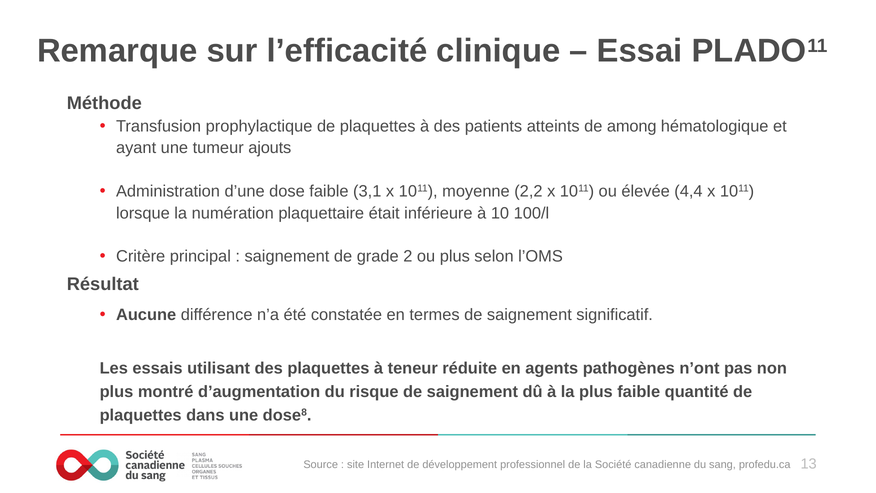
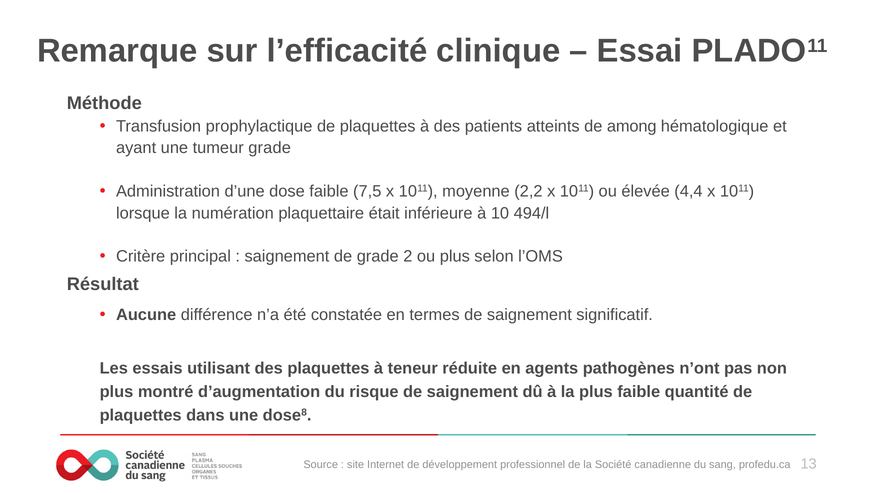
tumeur ajouts: ajouts -> grade (270, 148)
3,1: 3,1 -> 7,5 (367, 191)
100/l: 100/l -> 494/l (531, 213)
